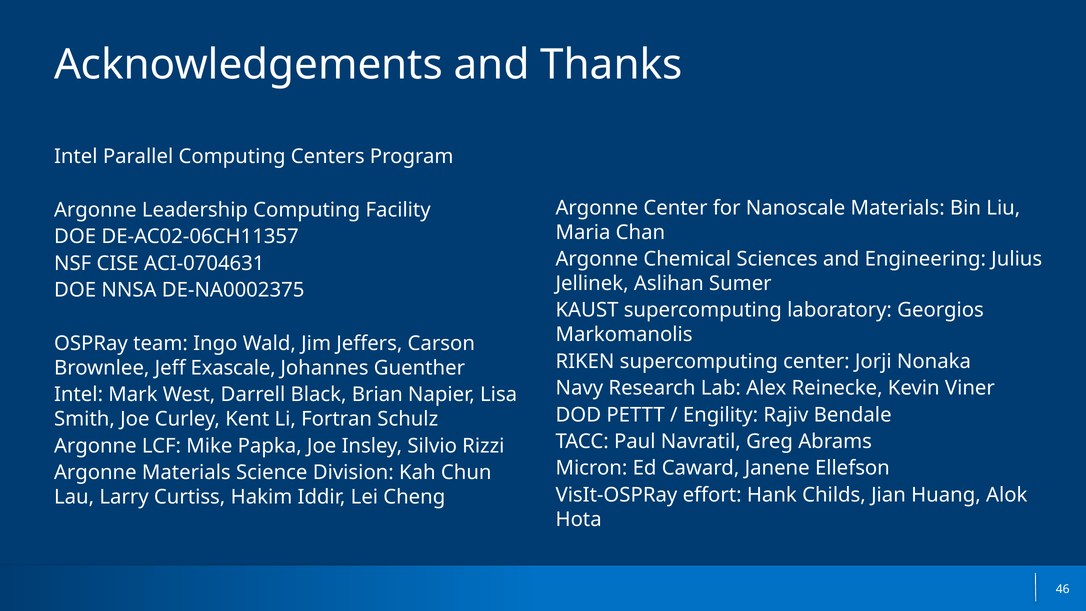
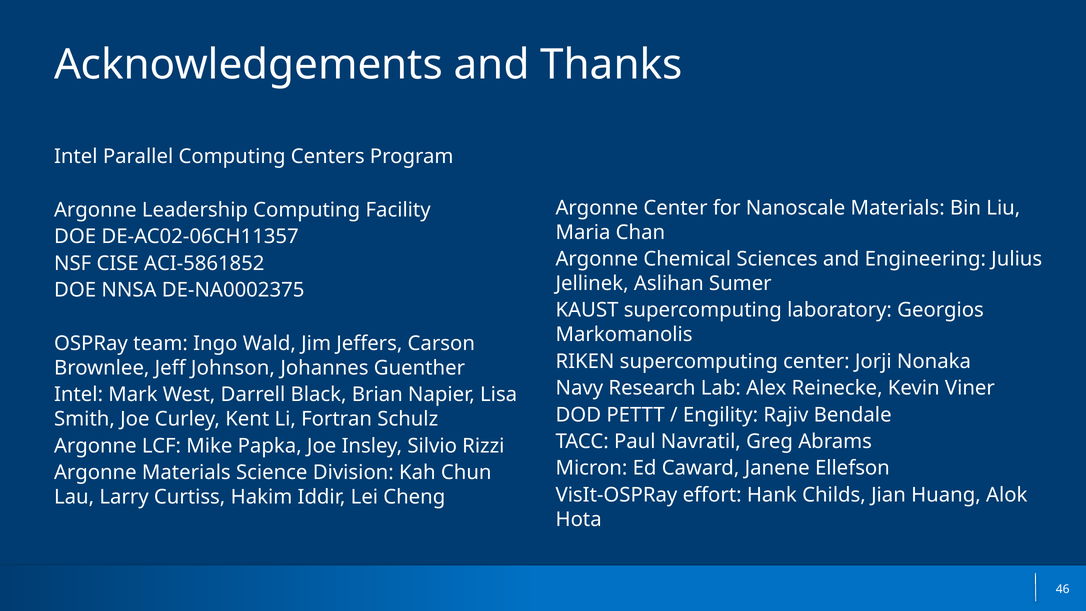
ACI-0704631: ACI-0704631 -> ACI-5861852 (204, 263)
Exascale: Exascale -> Johnson (233, 368)
